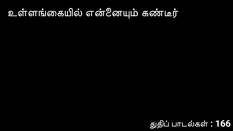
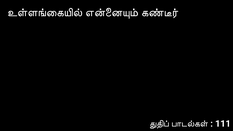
166: 166 -> 111 (223, 124)
